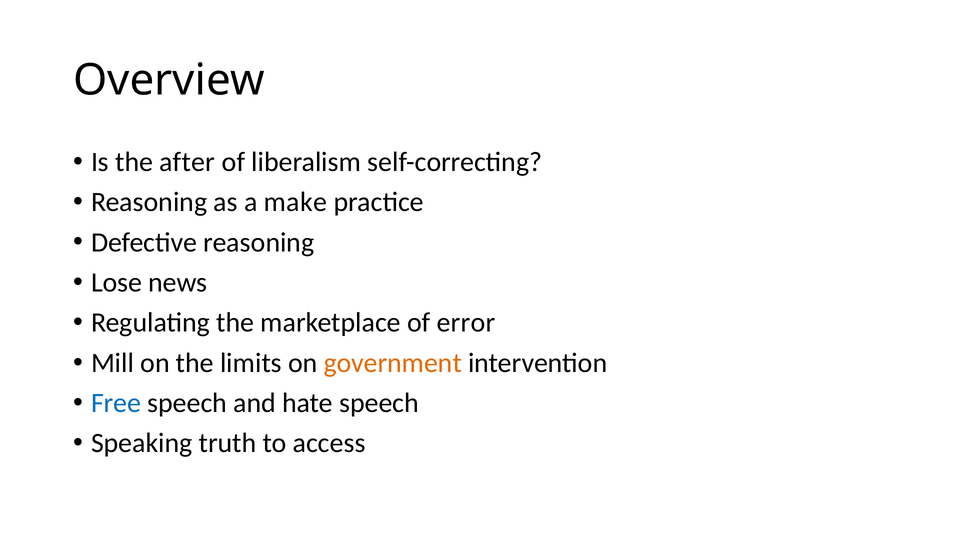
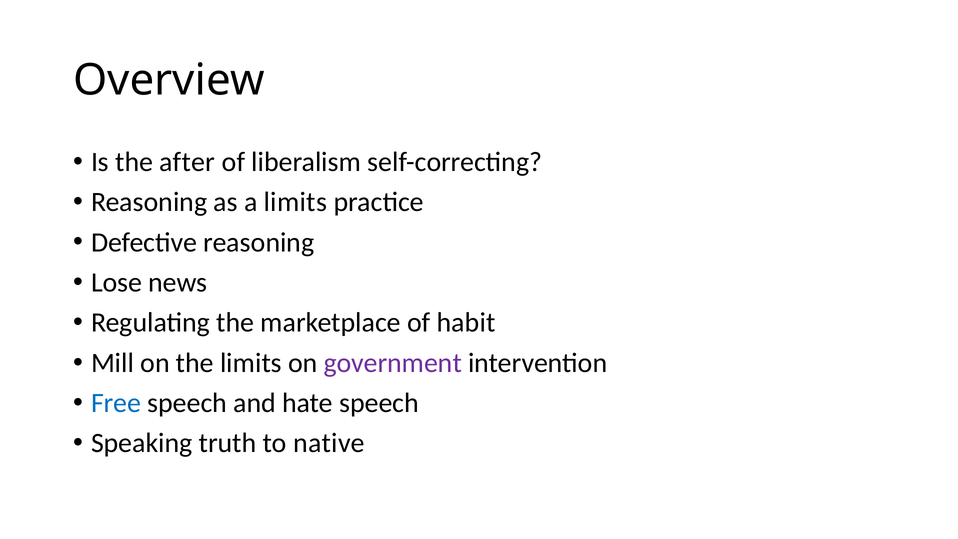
a make: make -> limits (295, 202)
error: error -> habit (466, 323)
government colour: orange -> purple (393, 363)
access: access -> native (329, 443)
